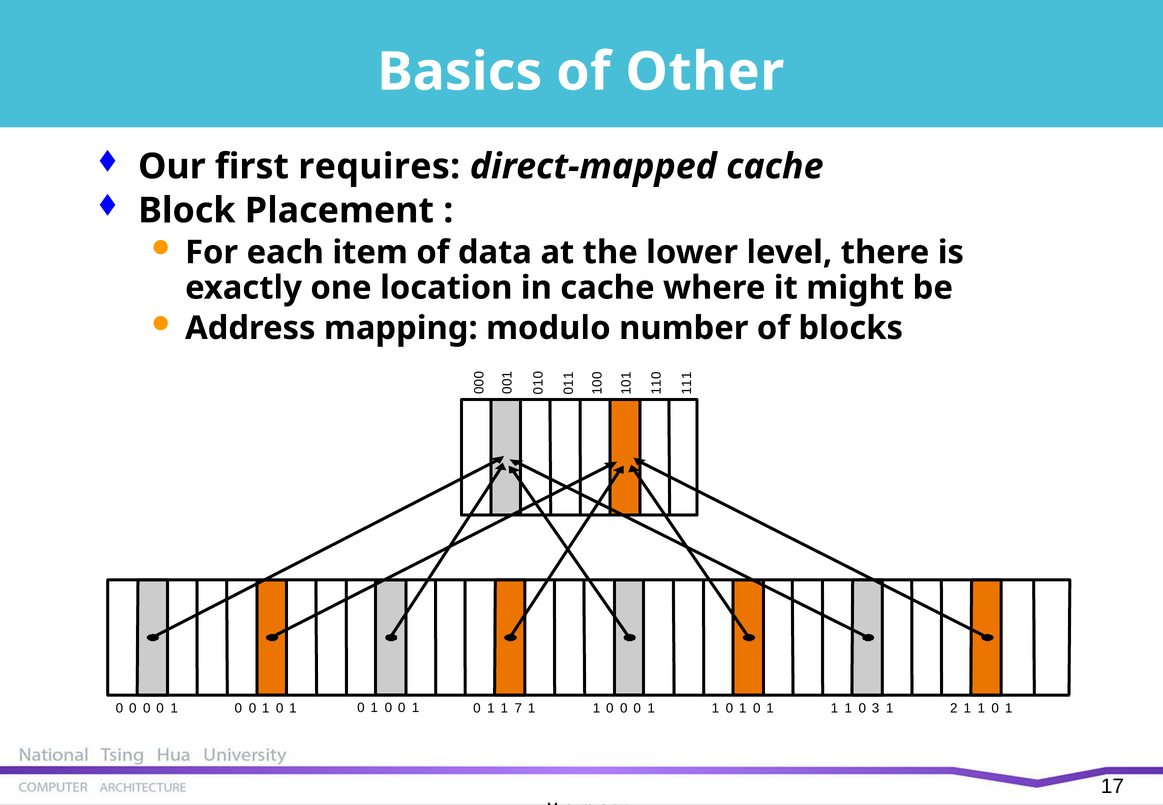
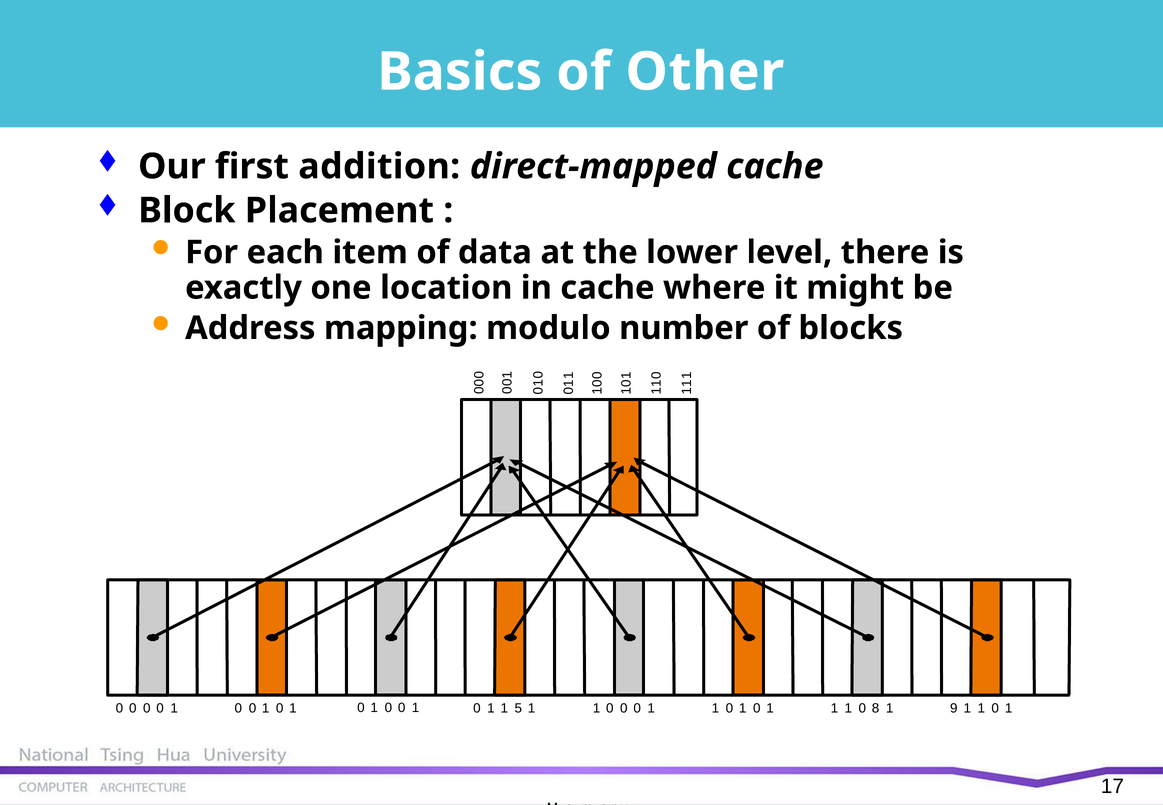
requires: requires -> addition (379, 167)
7: 7 -> 5 (518, 709)
3: 3 -> 8 (876, 709)
2: 2 -> 9 (954, 709)
